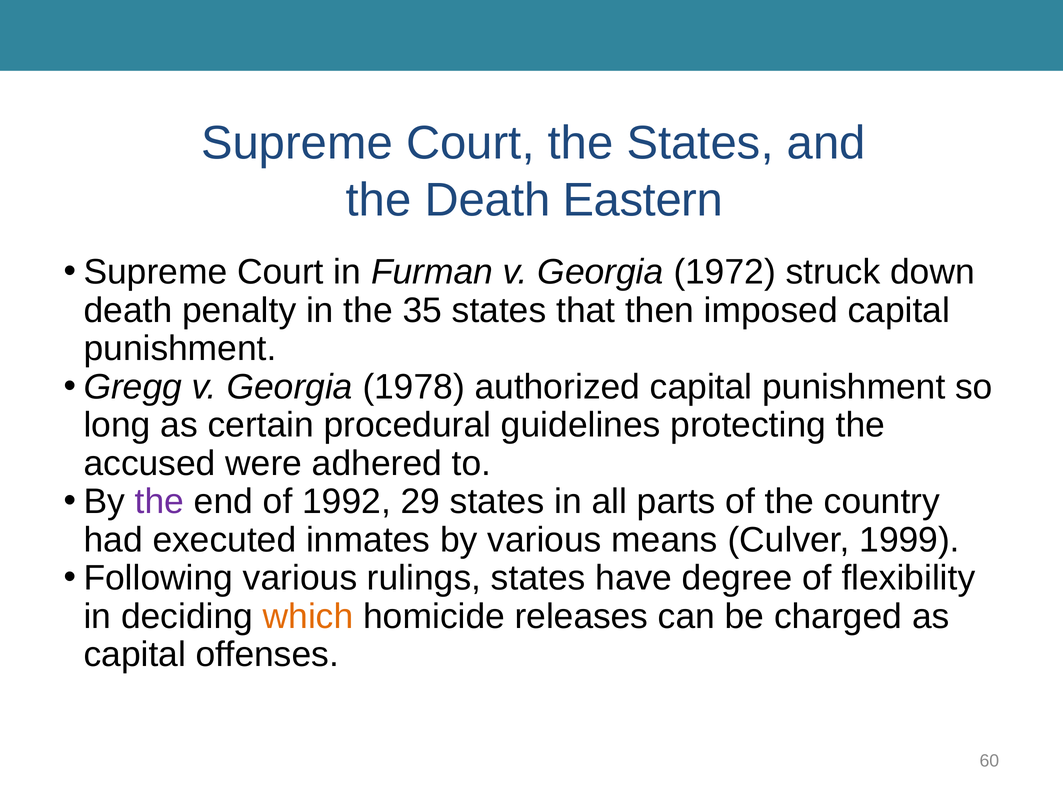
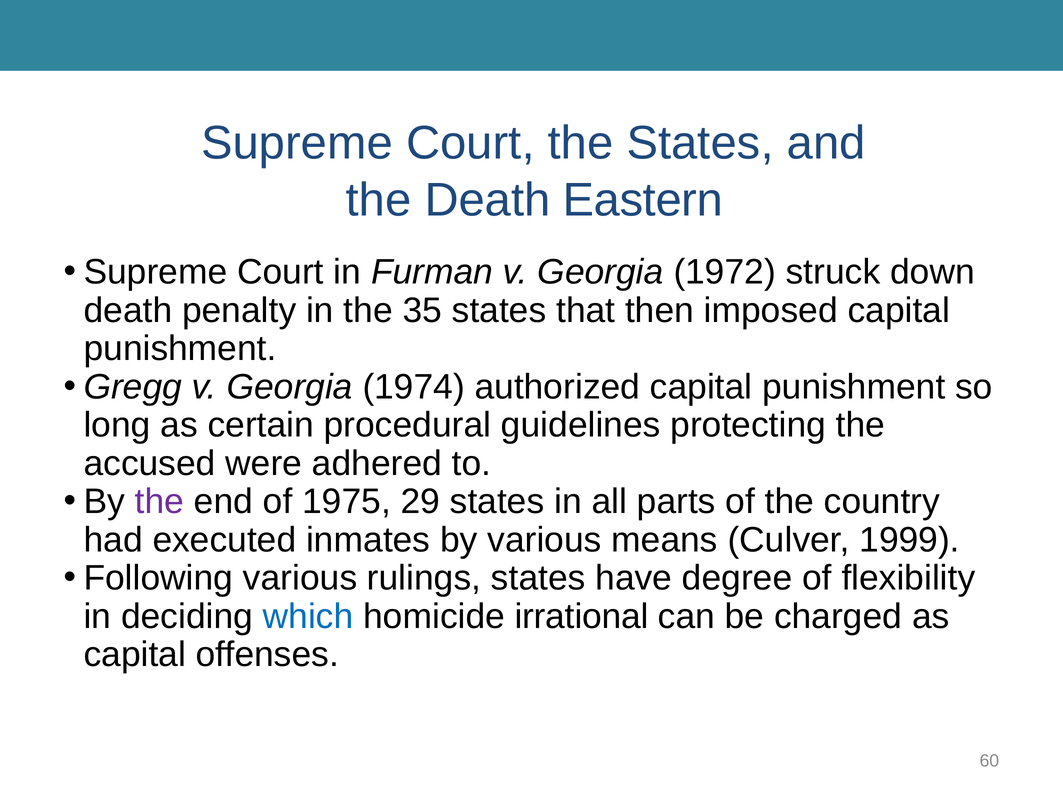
1978: 1978 -> 1974 (414, 387)
1992: 1992 -> 1975 (347, 502)
which colour: orange -> blue (308, 617)
releases: releases -> irrational (582, 617)
